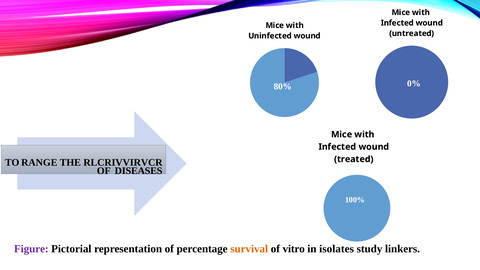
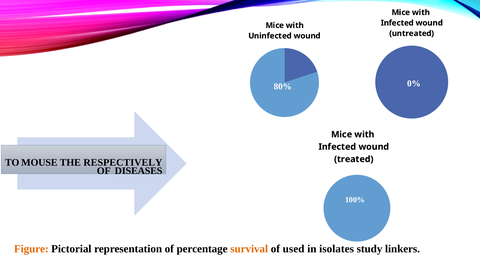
RANGE: RANGE -> MOUSE (39, 162)
RLCRIVVIRVCR: RLCRIVVIRVCR -> RESPECTIVELY (123, 162)
Figure colour: purple -> orange (31, 249)
vitro: vitro -> used (294, 249)
